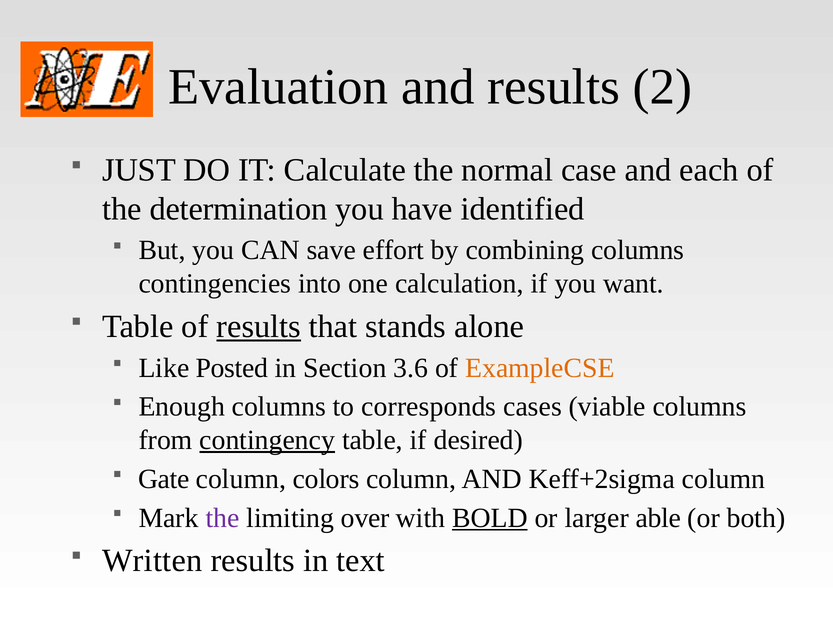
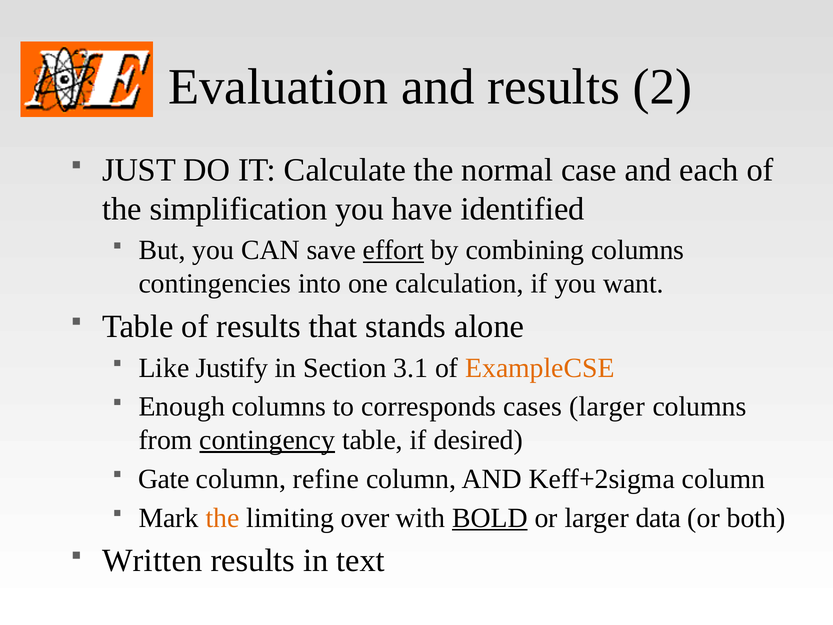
determination: determination -> simplification (238, 209)
effort underline: none -> present (393, 250)
results underline: present -> none (259, 326)
Posted: Posted -> Justify (232, 368)
3.6: 3.6 -> 3.1 (411, 368)
cases viable: viable -> larger (607, 407)
colors: colors -> refine (326, 479)
the colour: purple -> orange (223, 518)
able: able -> data (658, 518)
